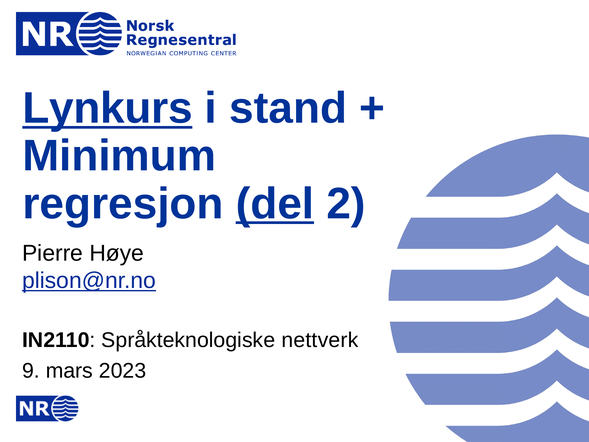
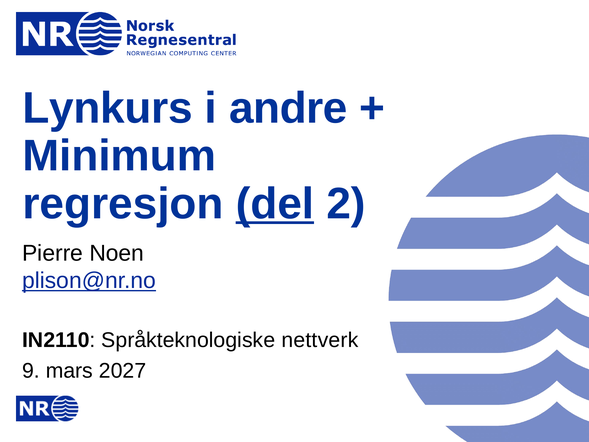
Lynkurs underline: present -> none (108, 108)
stand: stand -> andre (288, 108)
Høye: Høye -> Noen (117, 253)
2023: 2023 -> 2027 (123, 371)
